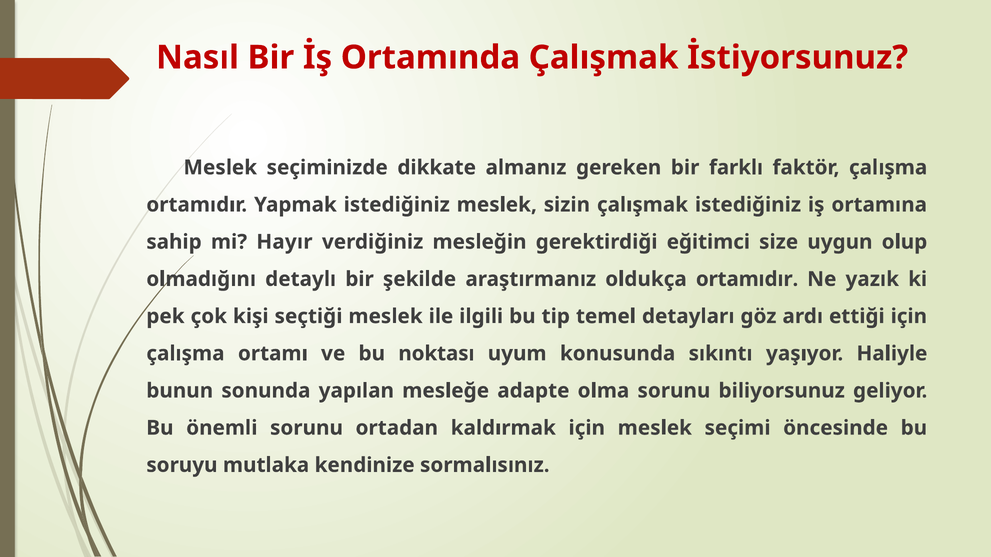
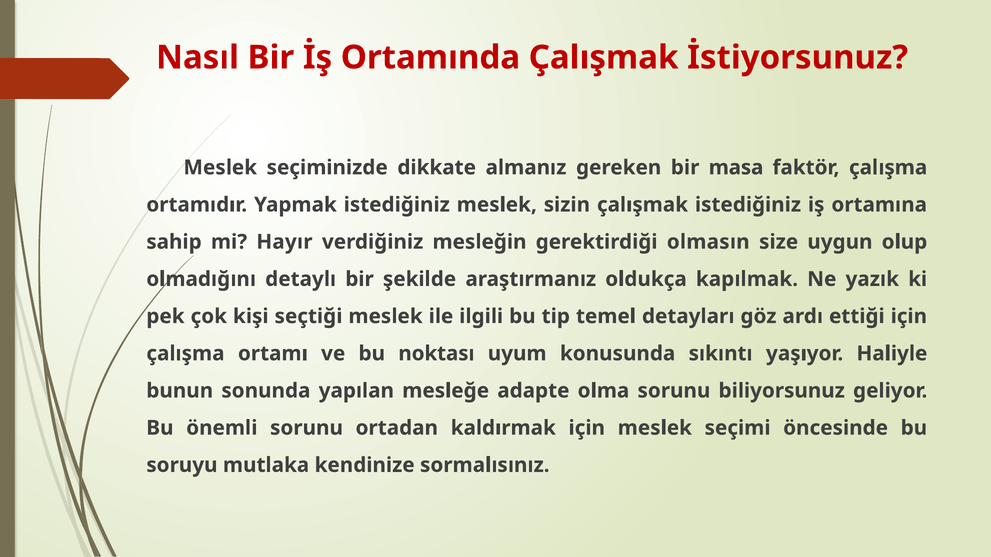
farklı: farklı -> masa (736, 168)
eğitimci: eğitimci -> olmasın (708, 242)
oldukça ortamıdır: ortamıdır -> kapılmak (747, 279)
